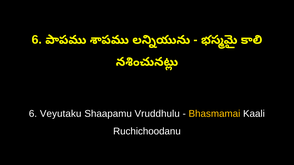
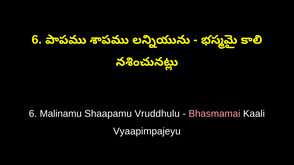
Veyutaku: Veyutaku -> Malinamu (61, 114)
Bhasmamai colour: yellow -> pink (214, 114)
Ruchichoodanu: Ruchichoodanu -> Vyaapimpajeyu (147, 132)
